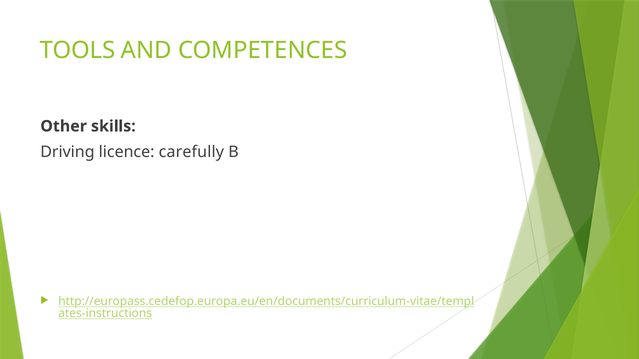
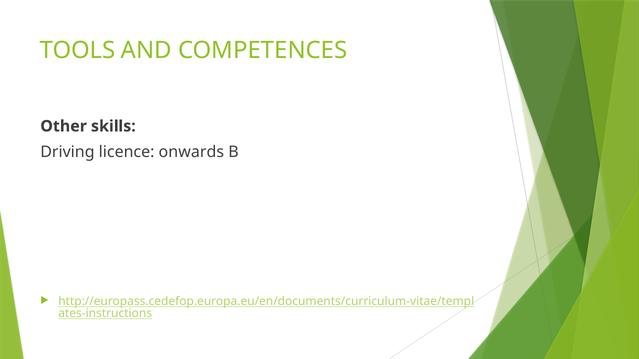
carefully: carefully -> onwards (191, 152)
